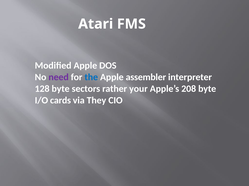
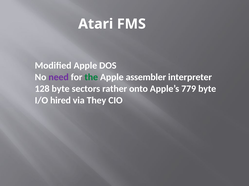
the colour: blue -> green (91, 77)
your: your -> onto (139, 89)
208: 208 -> 779 (189, 89)
cards: cards -> hired (60, 101)
